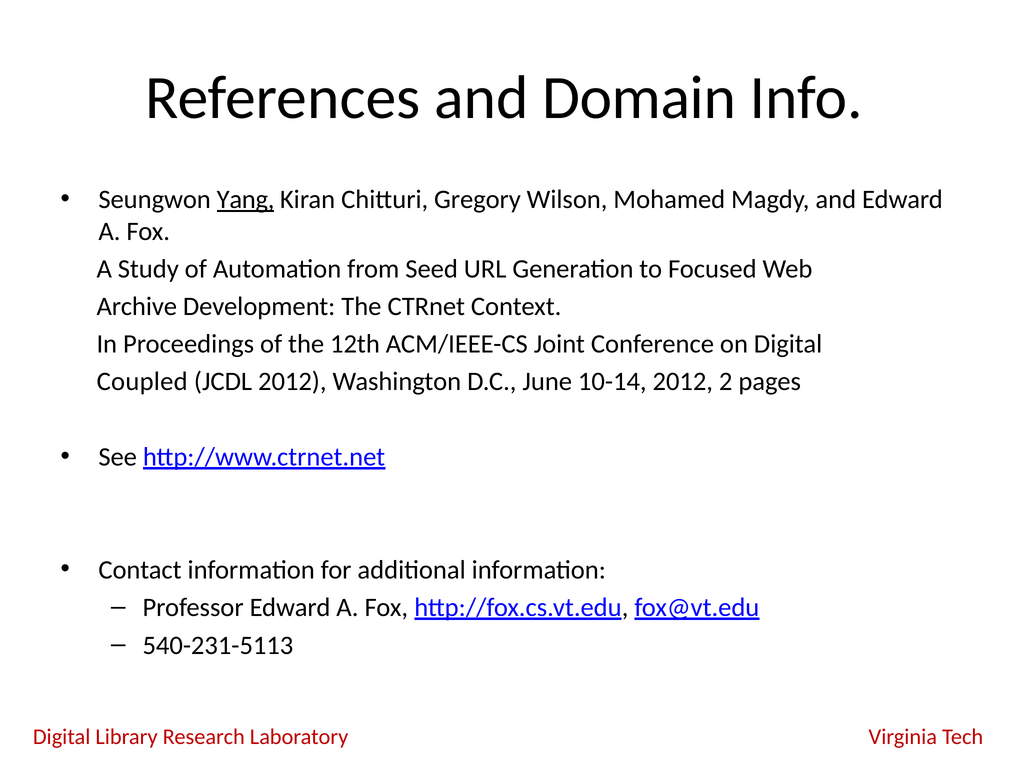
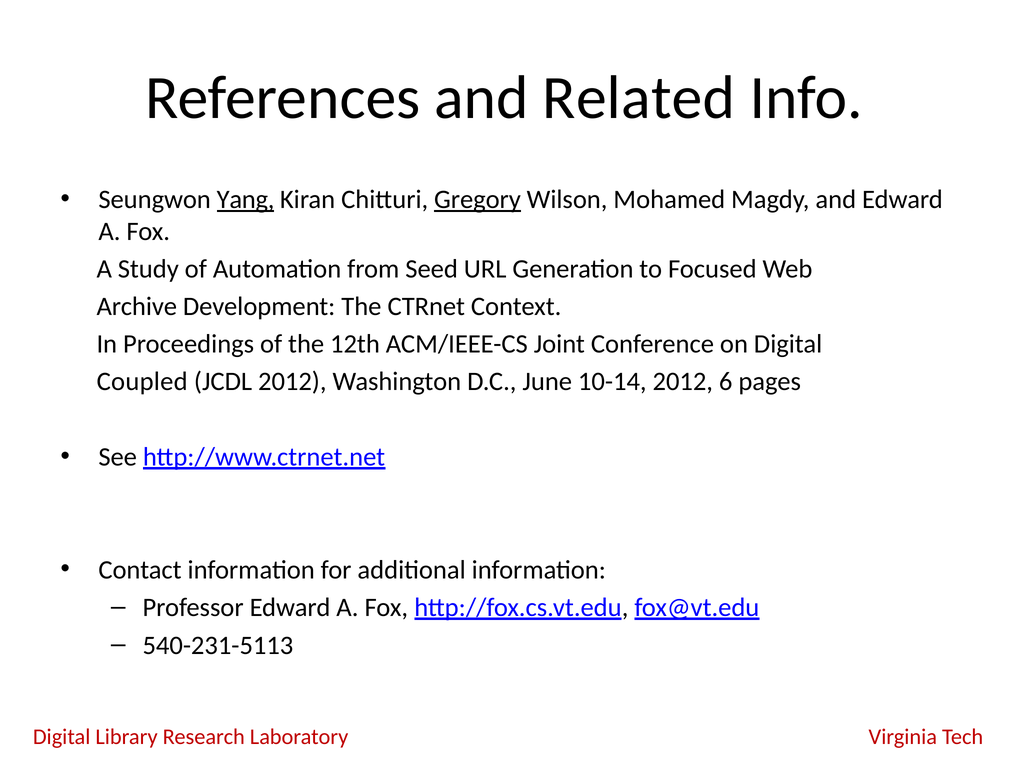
Domain: Domain -> Related (639, 98)
Gregory underline: none -> present (477, 199)
2: 2 -> 6 (726, 382)
